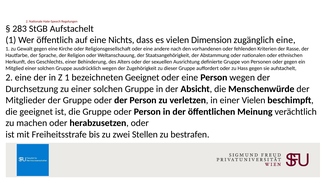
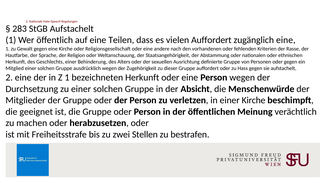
Nichts: Nichts -> Teilen (121, 40)
vielen Dimension: Dimension -> Auffordert (211, 40)
bezeichneten Geeignet: Geeignet -> Herkunft (142, 78)
einer Vielen: Vielen -> Kirche (254, 100)
